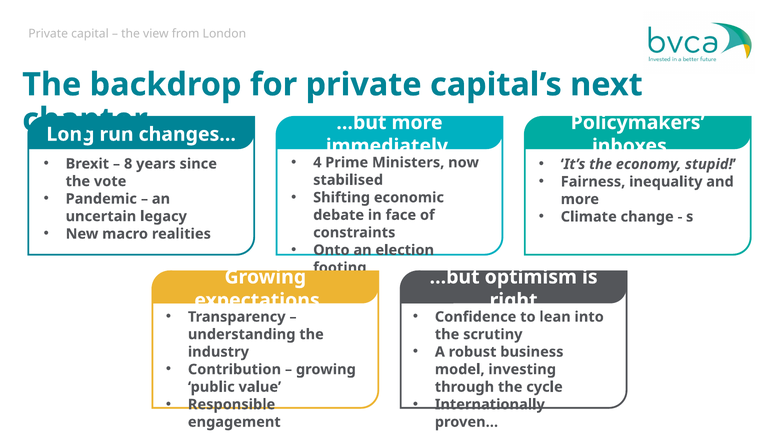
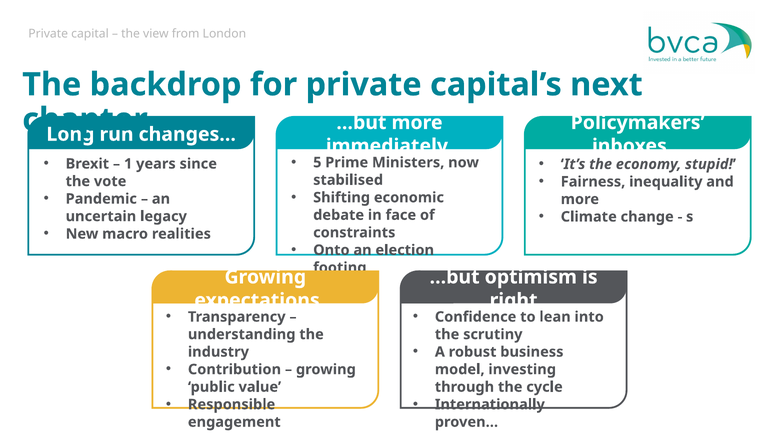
4: 4 -> 5 (317, 163)
8: 8 -> 1 (128, 164)
